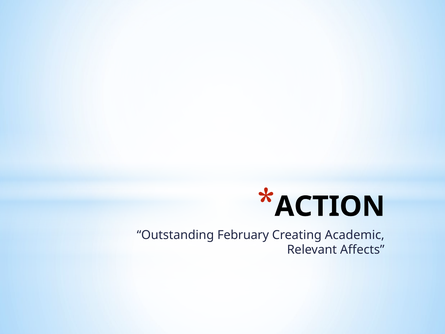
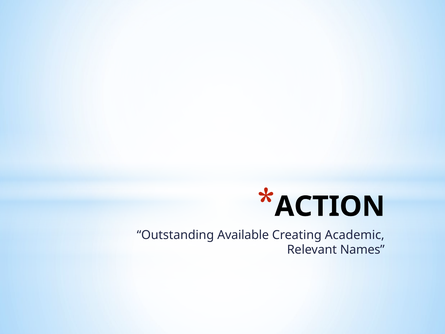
February: February -> Available (243, 235)
Affects: Affects -> Names (362, 250)
